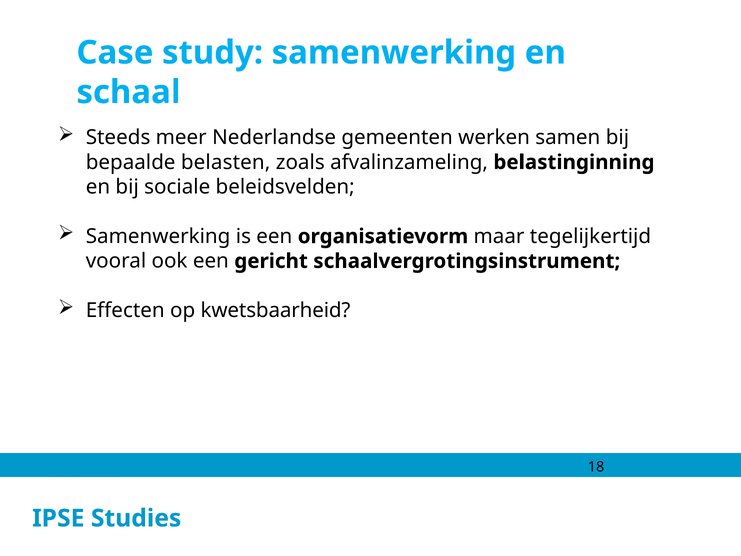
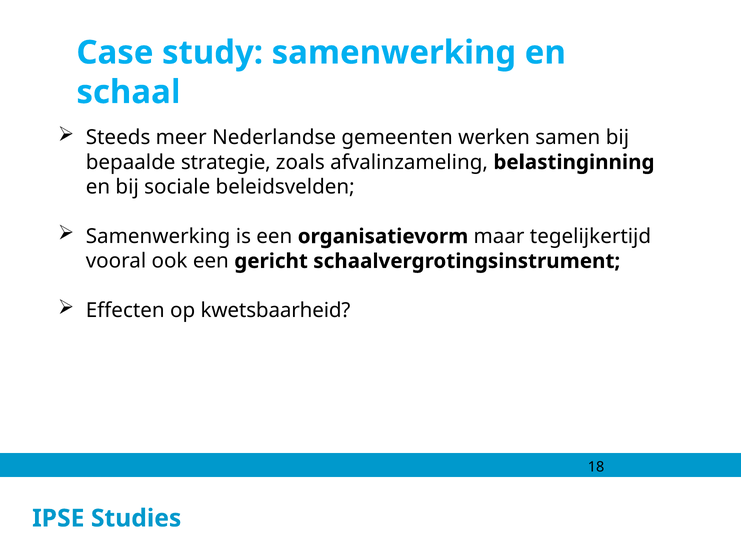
belasten: belasten -> strategie (226, 162)
